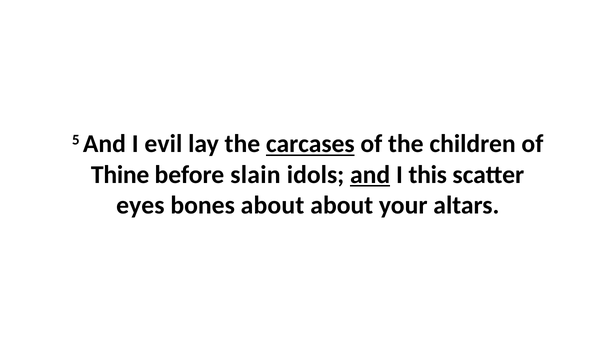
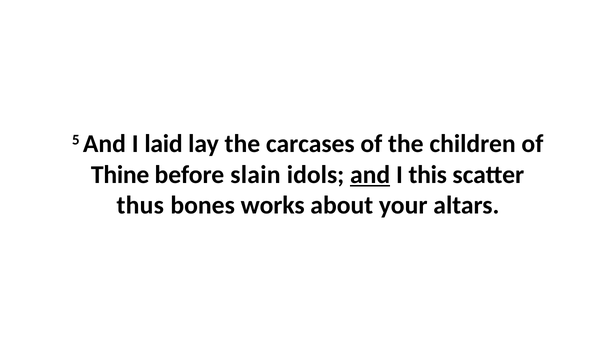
evil: evil -> laid (164, 144)
carcases underline: present -> none (310, 144)
eyes: eyes -> thus (140, 206)
bones about: about -> works (273, 206)
